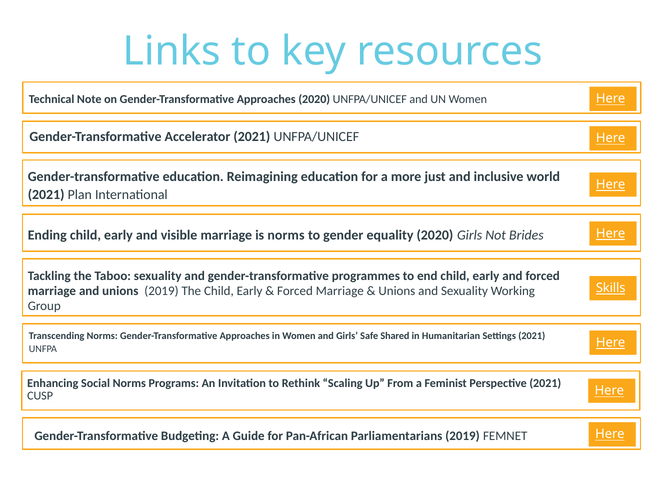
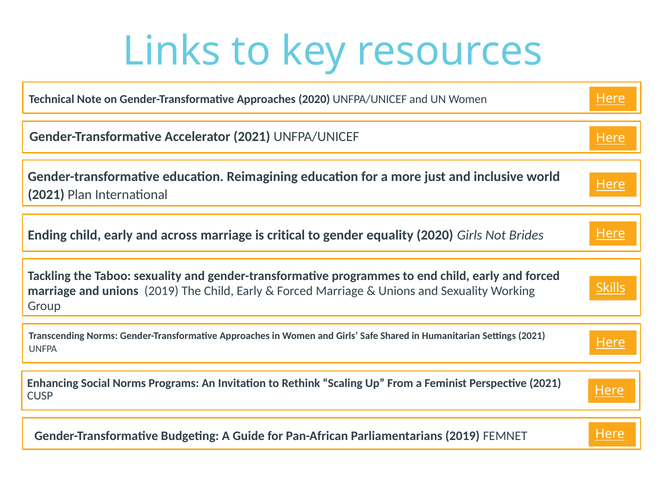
visible: visible -> across (179, 235)
is norms: norms -> critical (286, 235)
